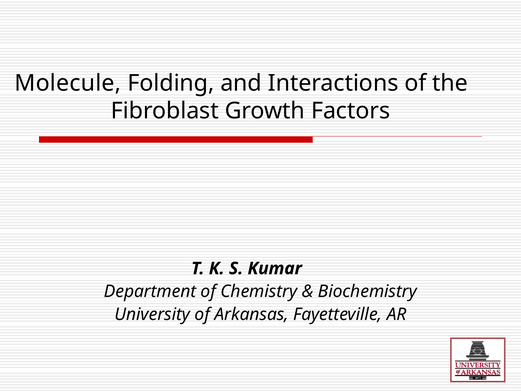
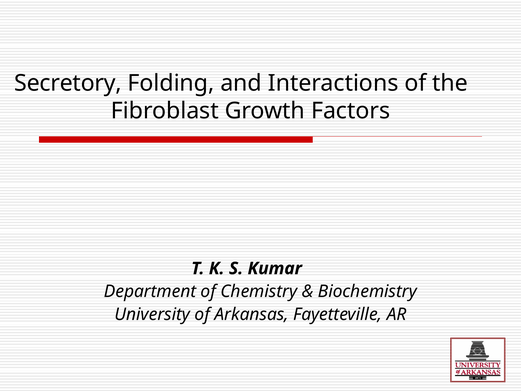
Molecule: Molecule -> Secretory (68, 83)
